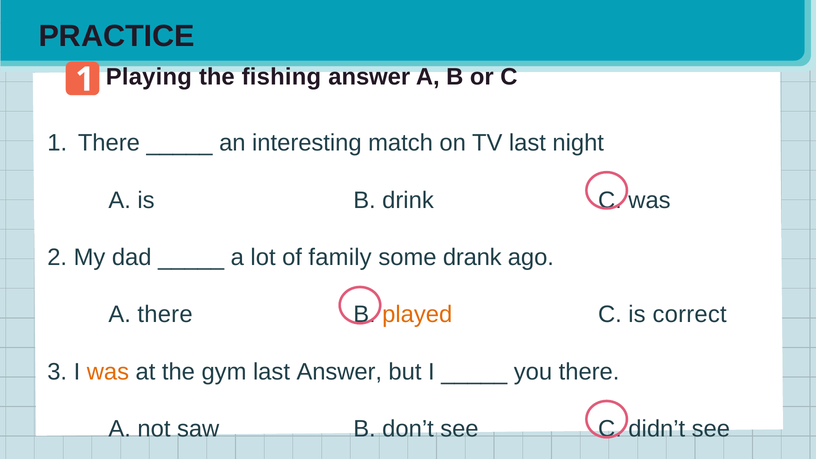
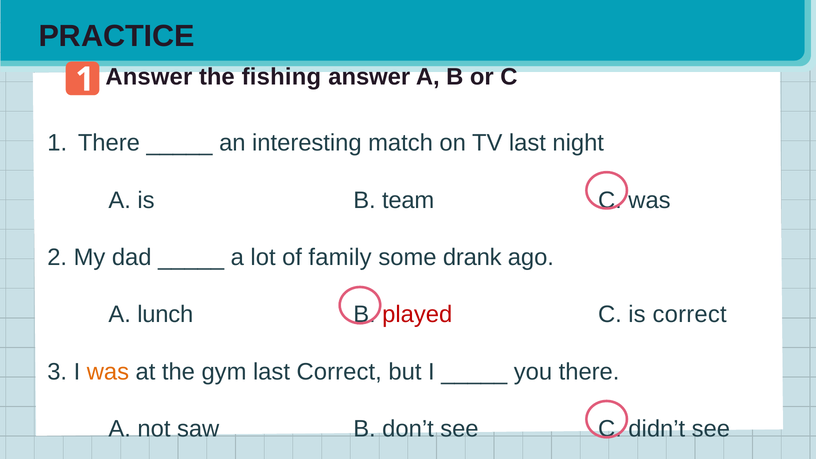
Playing: Playing -> Answer (149, 77)
drink: drink -> team (408, 200)
A there: there -> lunch (165, 315)
played colour: orange -> red (417, 315)
last Answer: Answer -> Correct (339, 372)
